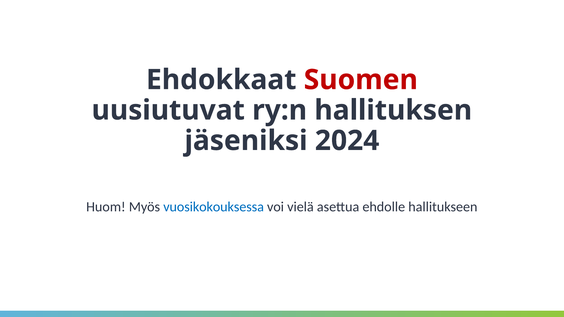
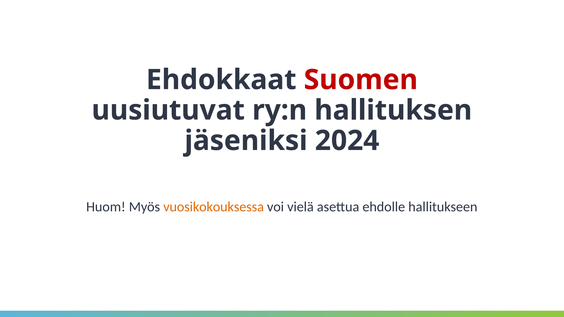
vuosikokouksessa colour: blue -> orange (214, 207)
